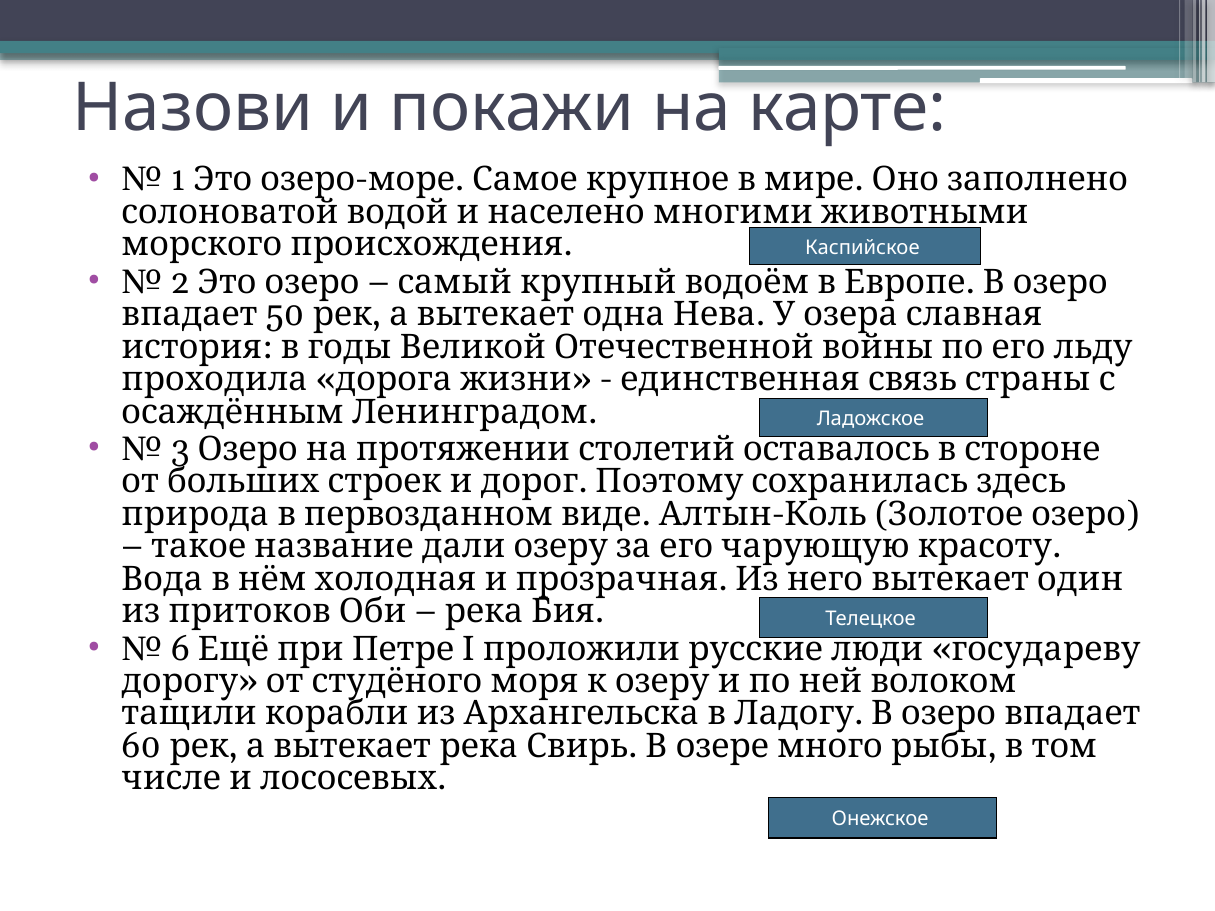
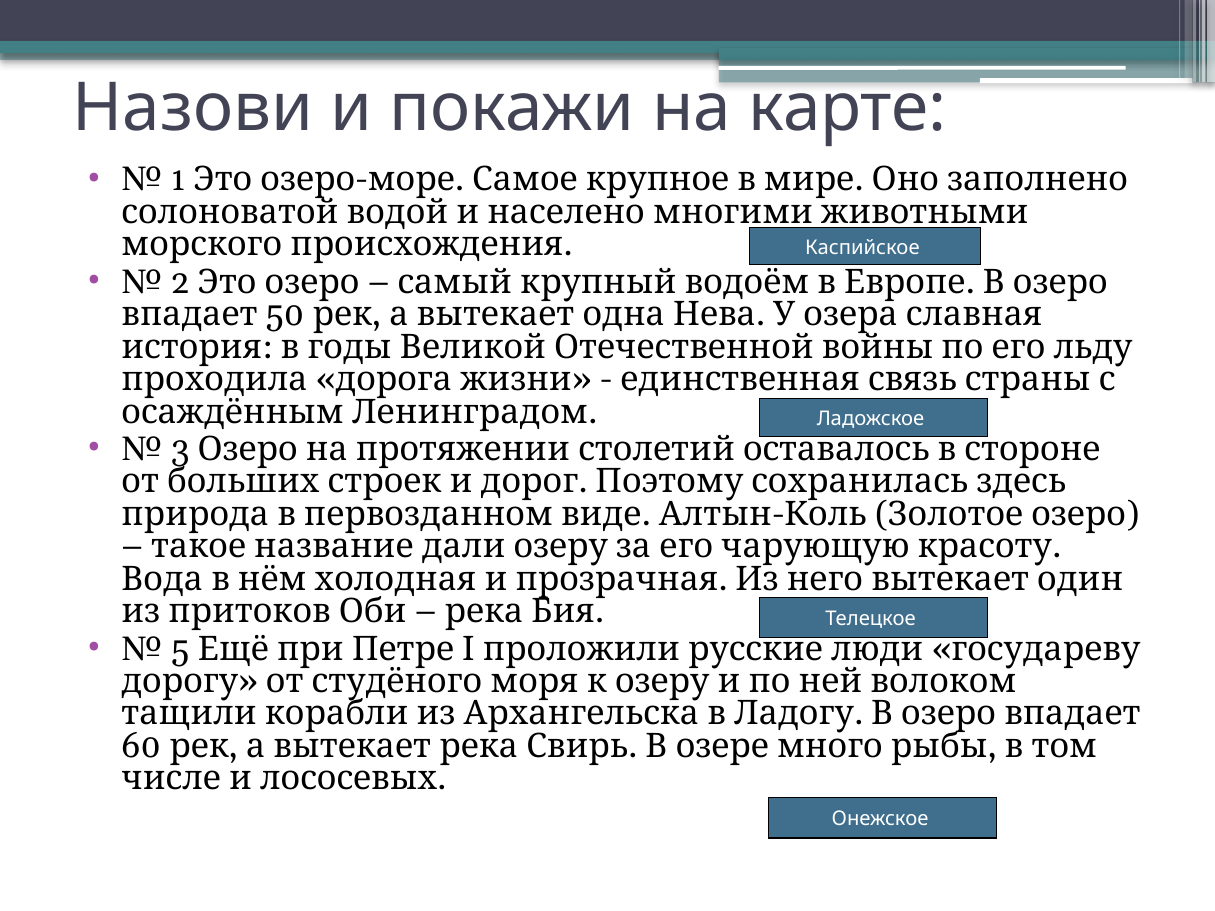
6: 6 -> 5 (180, 649)
